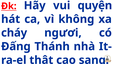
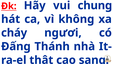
quyện: quyện -> chung (95, 5)
